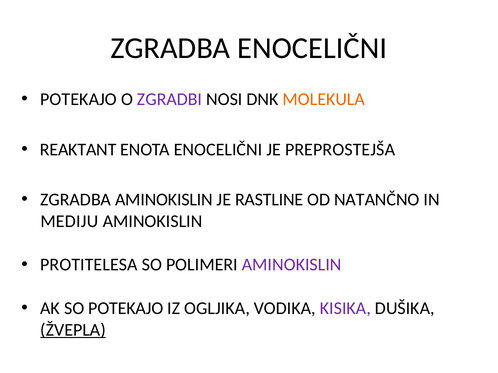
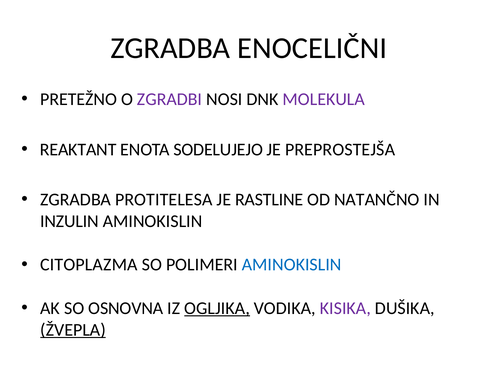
POTEKAJO: POTEKAJO -> PRETEŽNO (79, 99)
MOLEKULA colour: orange -> purple (324, 99)
ENOTA ENOCELIČNI: ENOCELIČNI -> SODELUJEJO (218, 150)
ZGRADBA AMINOKISLIN: AMINOKISLIN -> PROTITELESA (164, 200)
MEDIJU: MEDIJU -> INZULIN (70, 222)
PROTITELESA: PROTITELESA -> CITOPLAZMA (89, 265)
AMINOKISLIN colour: purple -> blue (292, 265)
SO POTEKAJO: POTEKAJO -> OSNOVNA (126, 309)
OGLJIKA underline: none -> present (217, 309)
